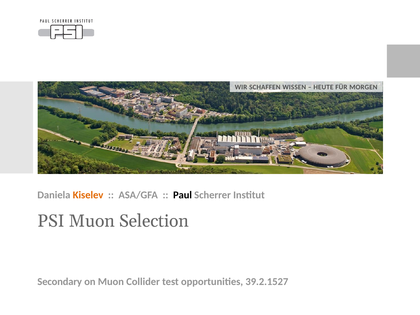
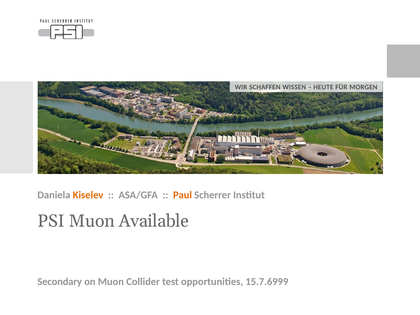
Paul colour: black -> orange (183, 195)
Selection: Selection -> Available (154, 221)
39.2.1527: 39.2.1527 -> 15.7.6999 (267, 282)
